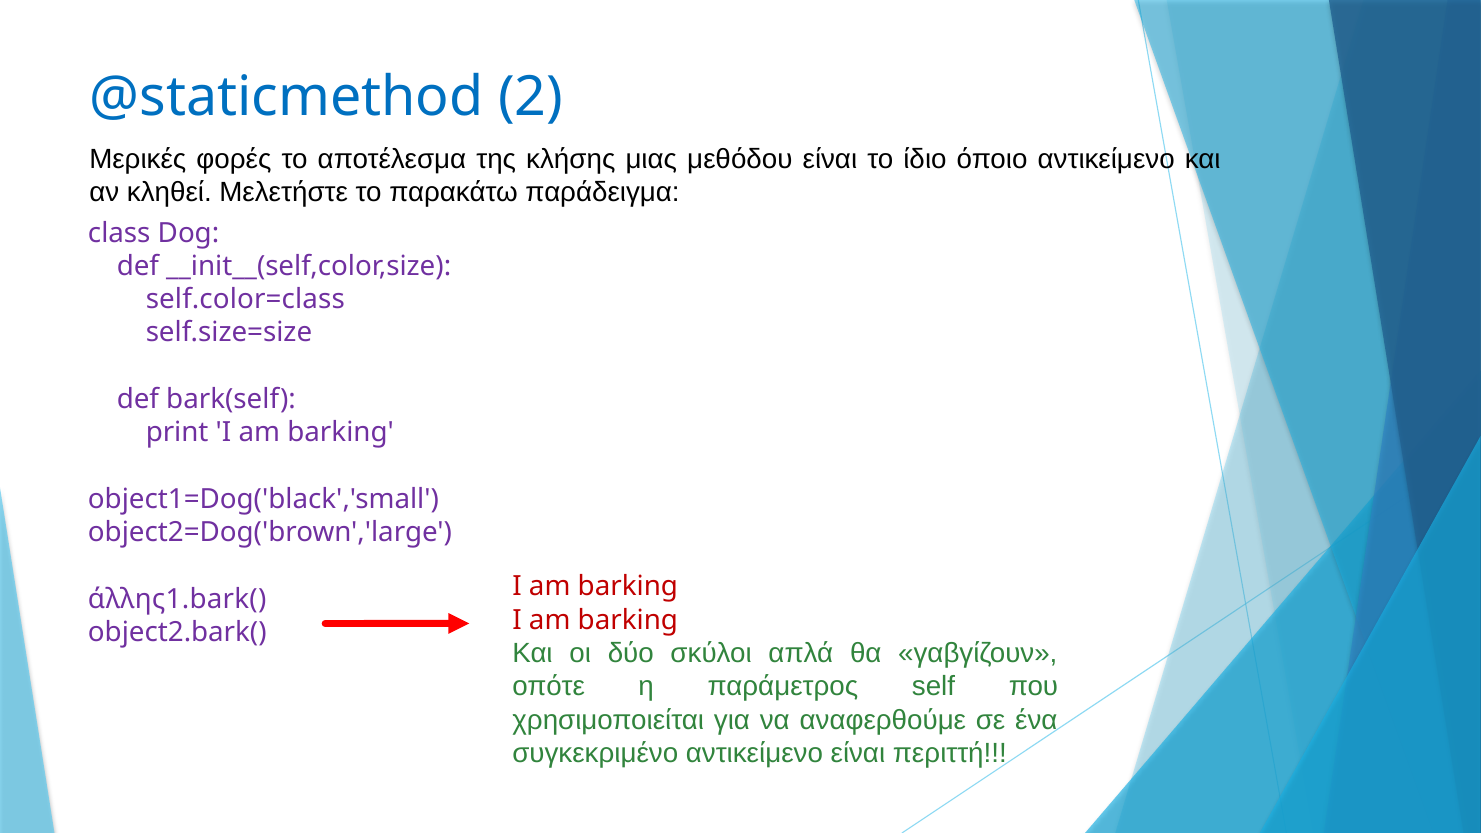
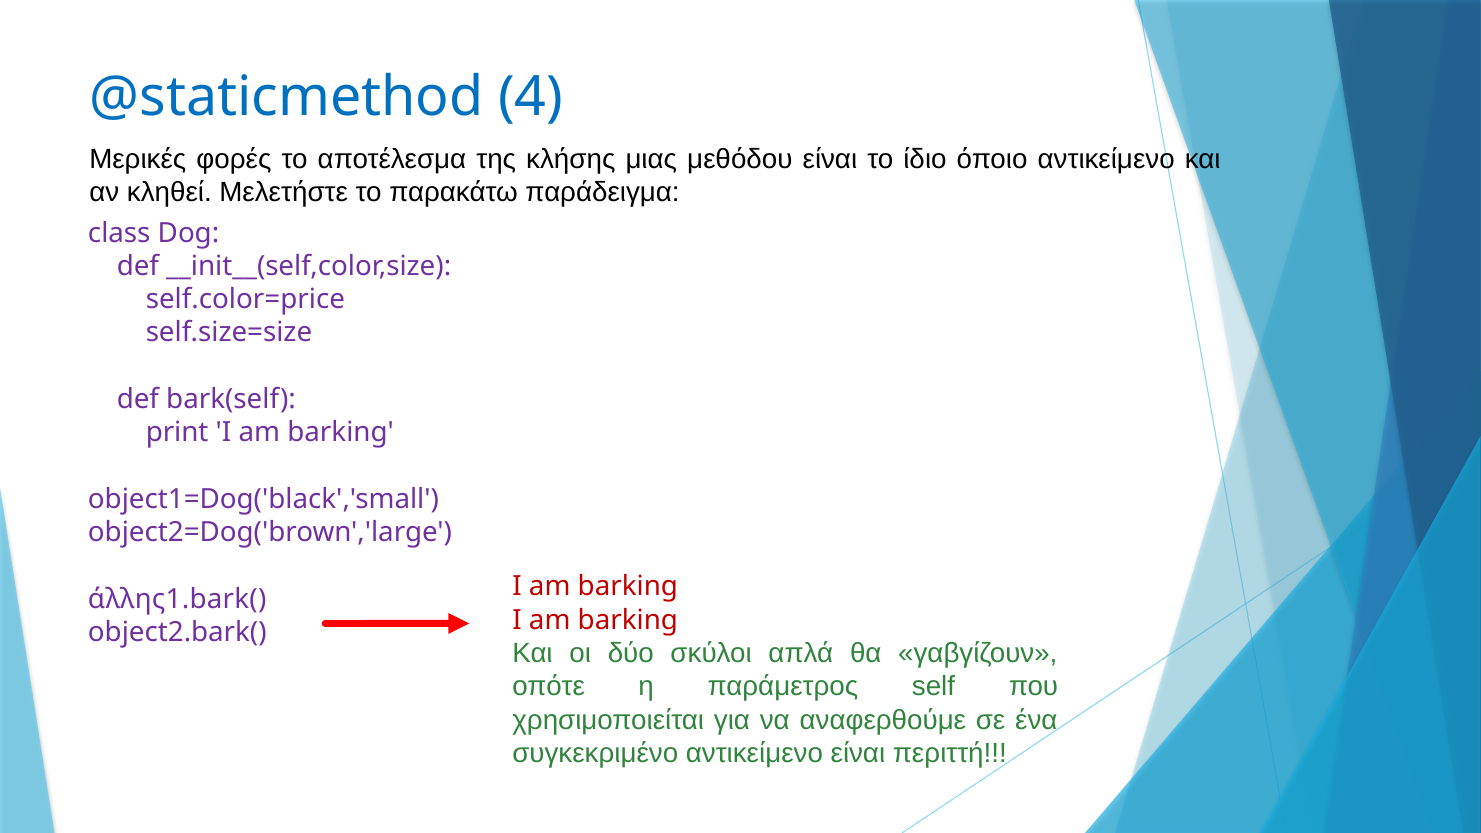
2: 2 -> 4 (531, 97)
self.color=class: self.color=class -> self.color=price (245, 300)
